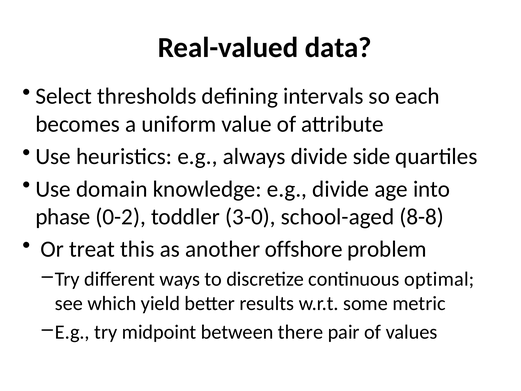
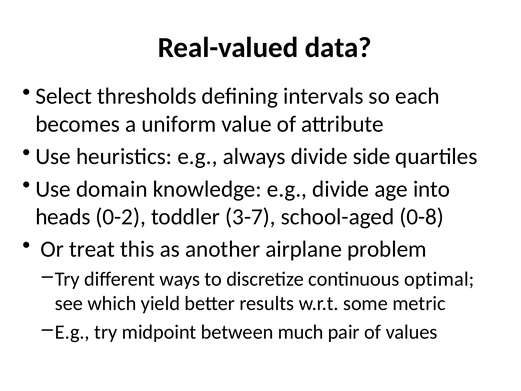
phase: phase -> heads (63, 217)
3-0: 3-0 -> 3-7 (250, 217)
8-8: 8-8 -> 0-8 (422, 217)
offshore: offshore -> airplane (304, 249)
there: there -> much (301, 332)
